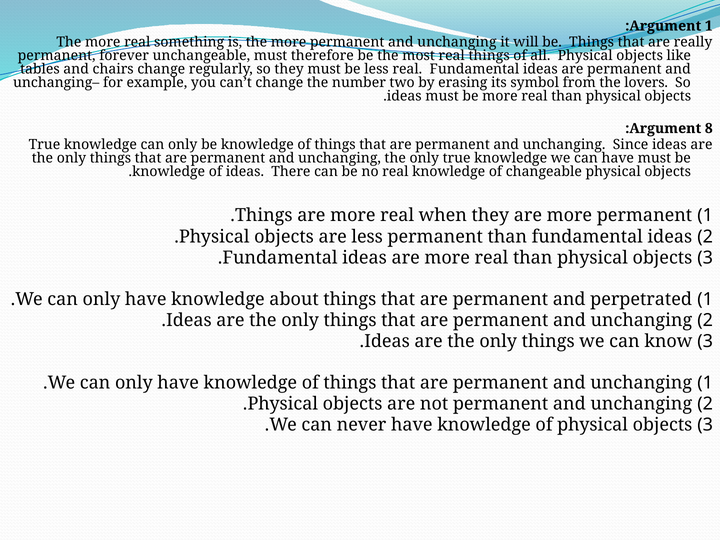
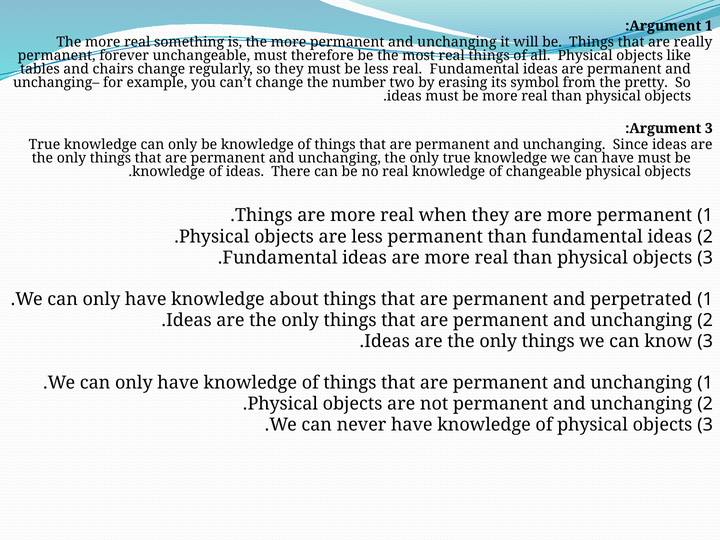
lovers: lovers -> pretty (646, 82)
Argument 8: 8 -> 3 (709, 128)
